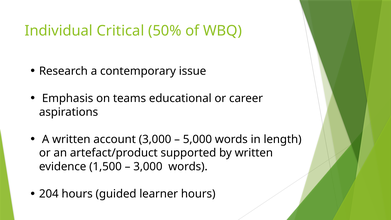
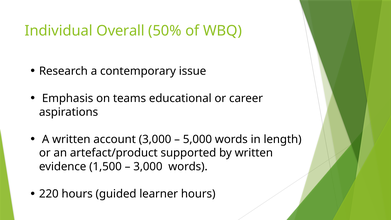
Critical: Critical -> Overall (121, 31)
204: 204 -> 220 (49, 194)
